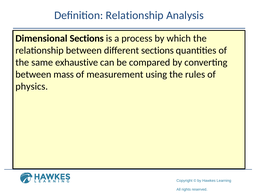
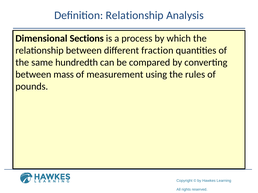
different sections: sections -> fraction (157, 51)
exhaustive: exhaustive -> hundredth (77, 63)
physics: physics -> pounds (32, 87)
